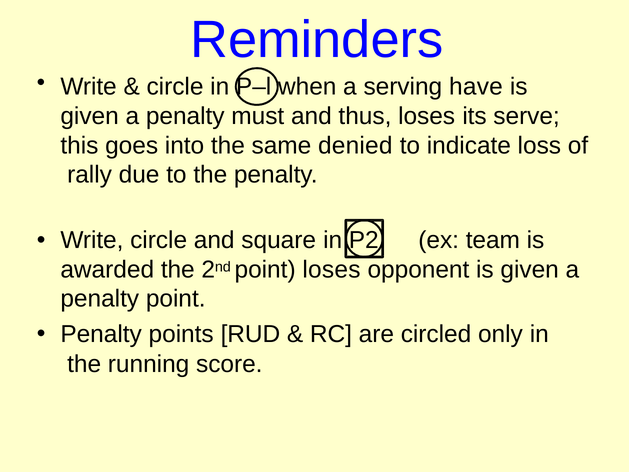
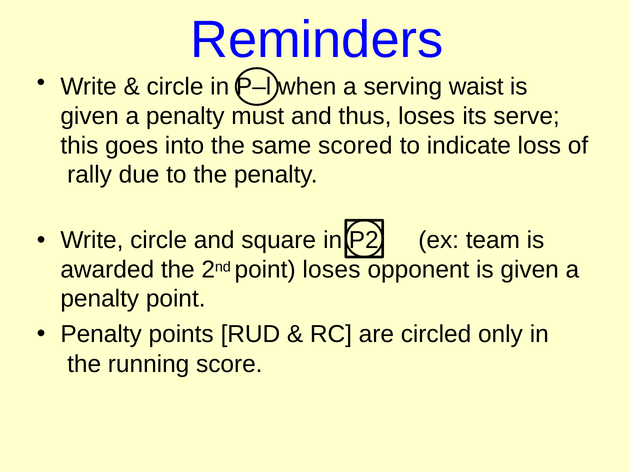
have: have -> waist (476, 87)
denied: denied -> scored (355, 145)
